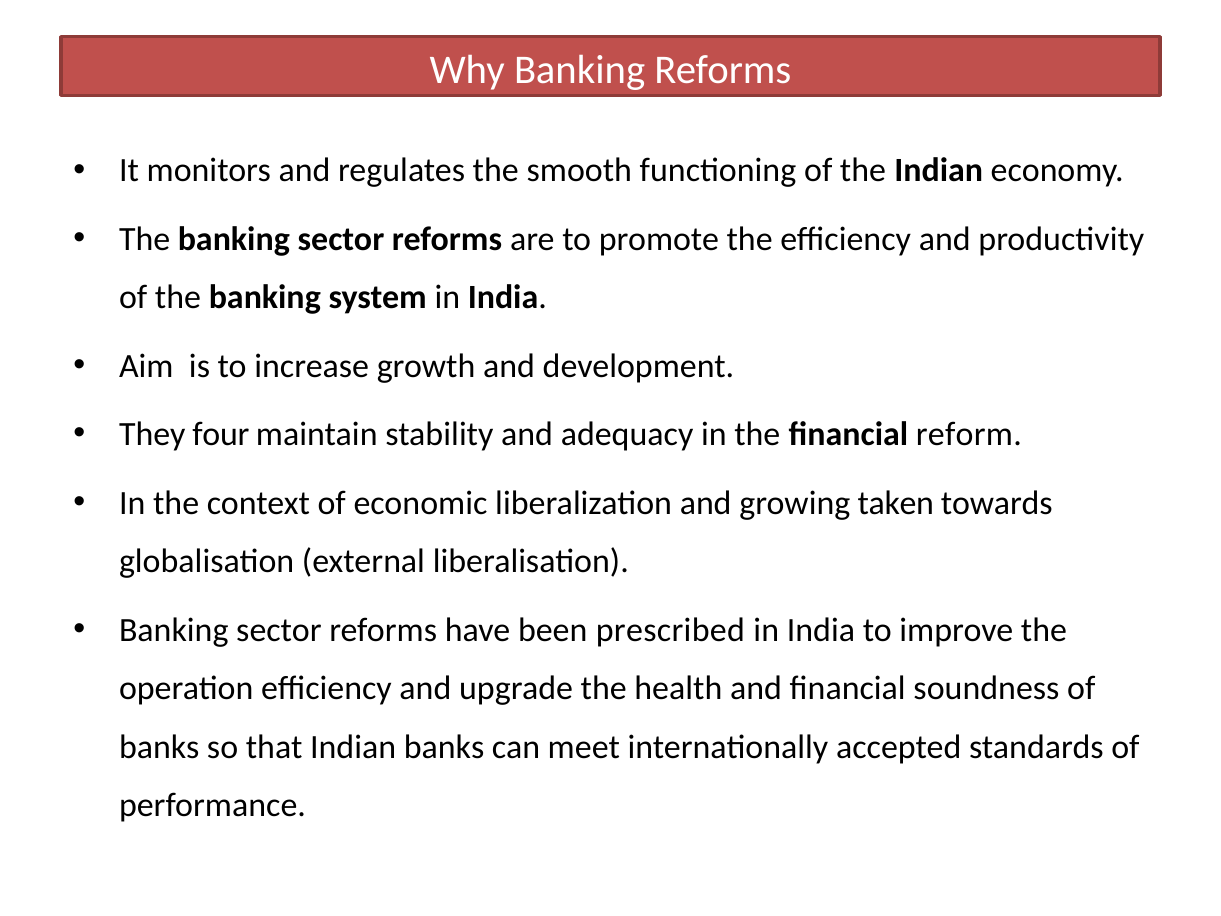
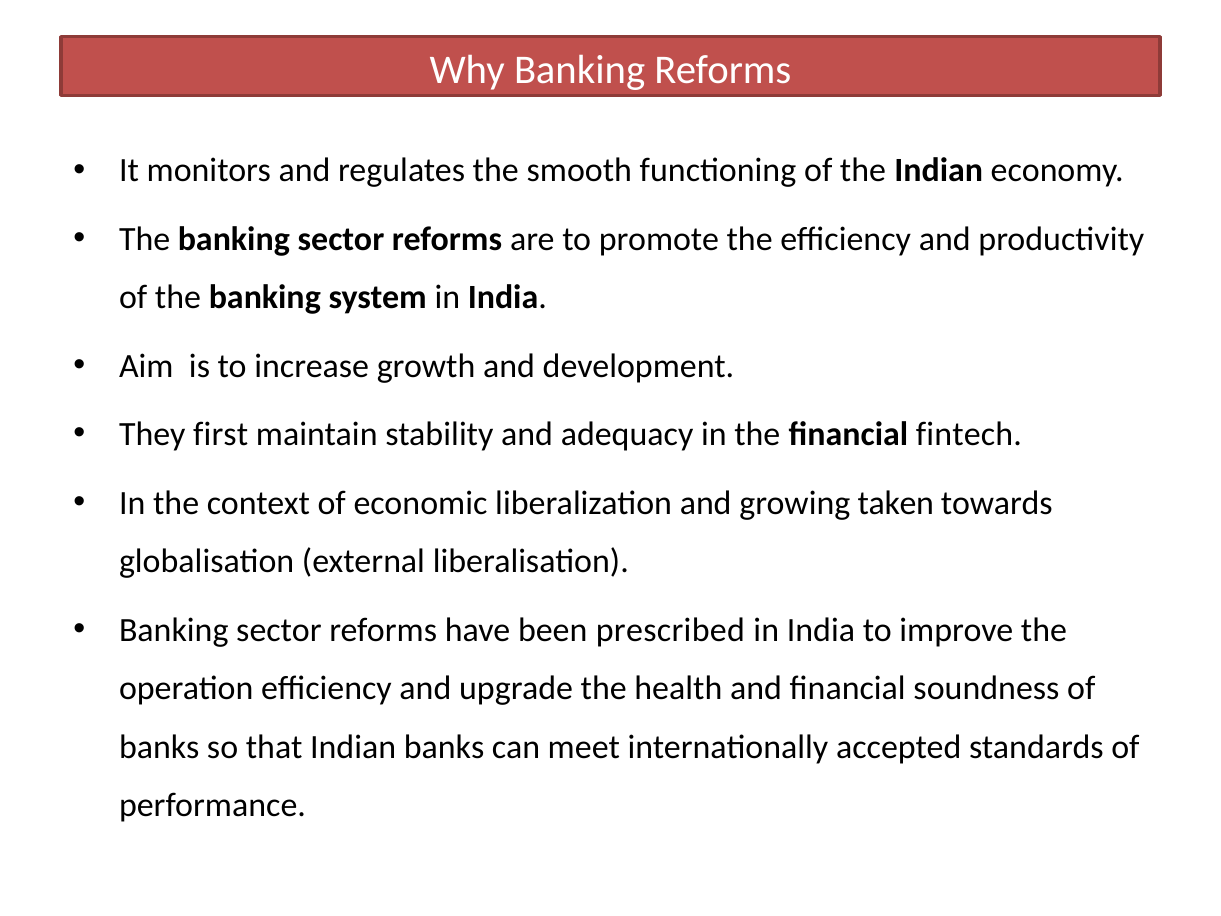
four: four -> first (221, 434)
reform: reform -> fintech (969, 434)
